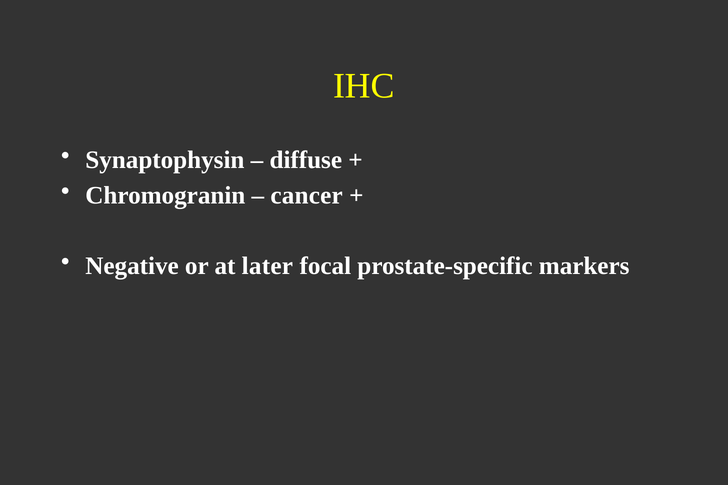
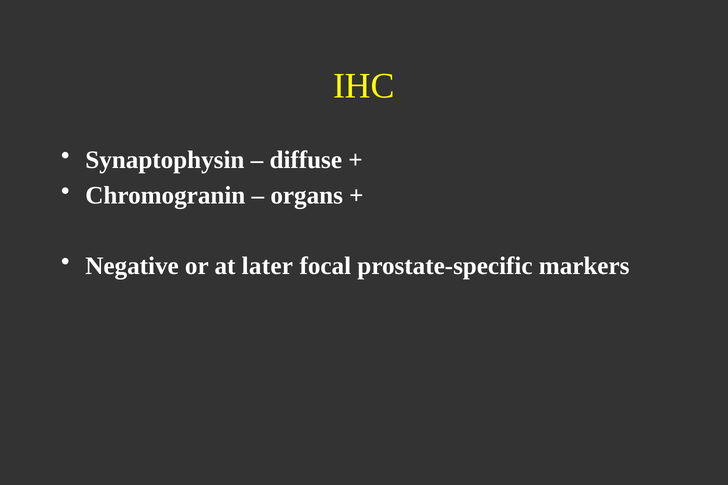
cancer: cancer -> organs (307, 196)
